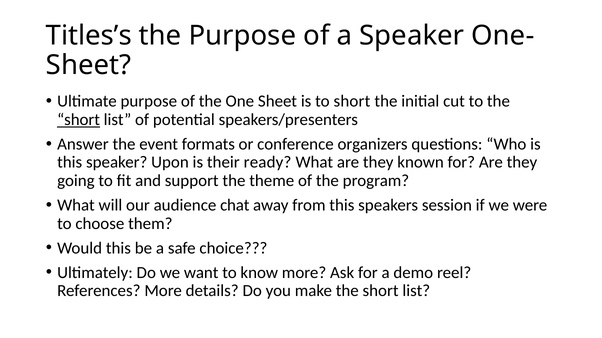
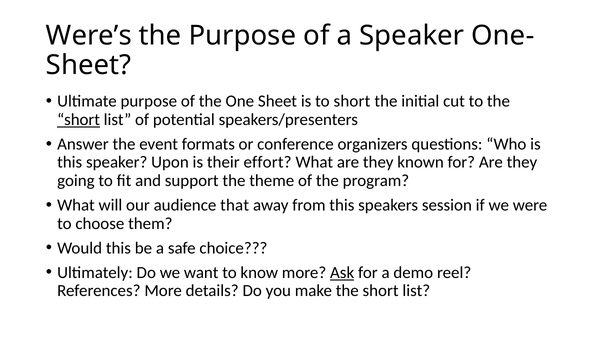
Titles’s: Titles’s -> Were’s (89, 36)
ready: ready -> effort (268, 163)
chat: chat -> that (235, 206)
Ask underline: none -> present (342, 273)
